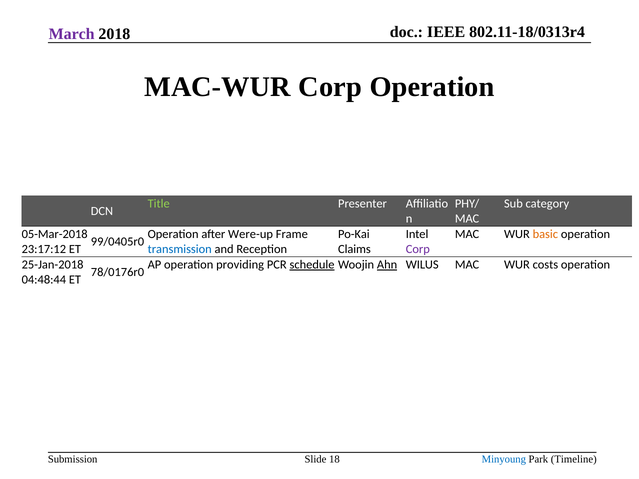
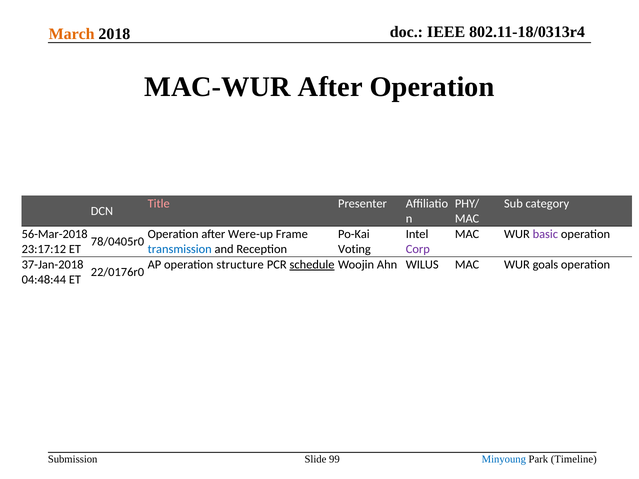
March colour: purple -> orange (72, 34)
MAC-WUR Corp: Corp -> After (330, 87)
Title colour: light green -> pink (159, 204)
05-Mar-2018: 05-Mar-2018 -> 56-Mar-2018 (55, 234)
basic colour: orange -> purple (545, 234)
99/0405r0: 99/0405r0 -> 78/0405r0 (117, 242)
Claims: Claims -> Voting (354, 249)
25-Jan-2018: 25-Jan-2018 -> 37-Jan-2018 (53, 265)
providing: providing -> structure (240, 265)
Ahn underline: present -> none (387, 265)
costs: costs -> goals (545, 265)
78/0176r0: 78/0176r0 -> 22/0176r0 (117, 272)
18: 18 -> 99 (334, 460)
